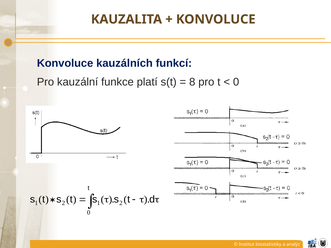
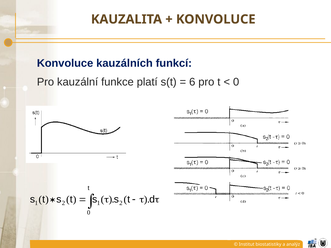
8: 8 -> 6 (192, 82)
